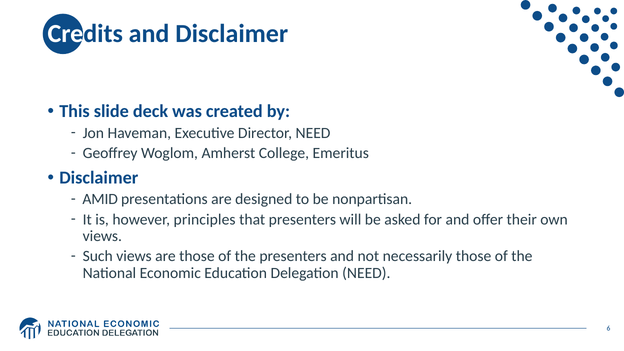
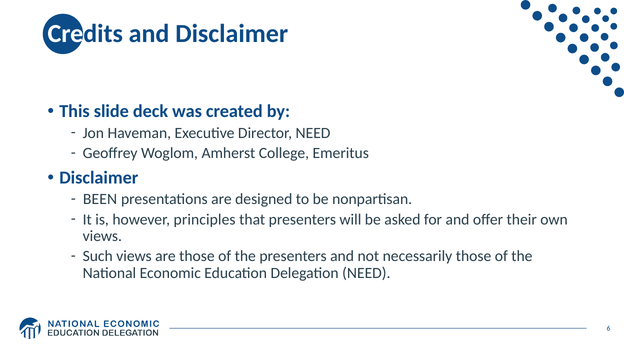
AMID: AMID -> BEEN (100, 199)
